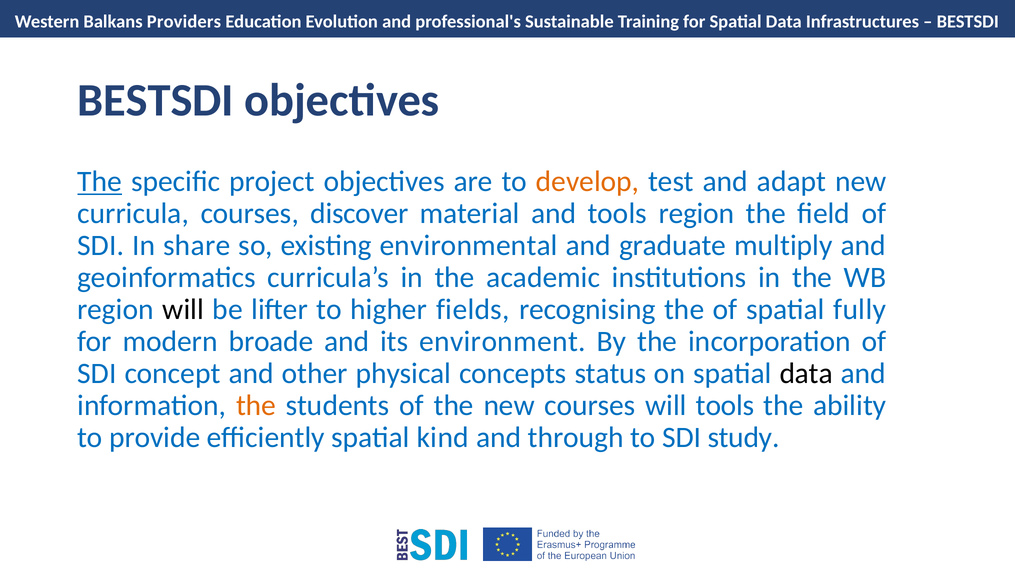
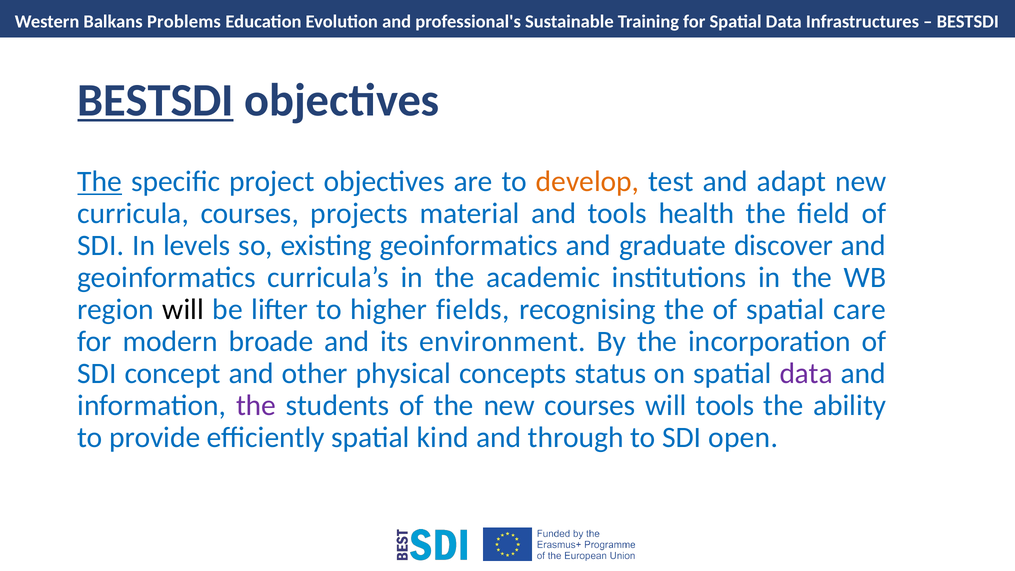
Providers: Providers -> Problems (184, 22)
BESTSDI underline: none -> present (156, 100)
discover: discover -> projects (359, 214)
tools region: region -> health (696, 214)
share: share -> levels (197, 245)
existing environmental: environmental -> geoinformatics (469, 245)
multiply: multiply -> discover (783, 245)
fully: fully -> care (860, 309)
data colour: black -> purple (806, 373)
the colour: orange -> purple (256, 405)
study: study -> open (743, 437)
